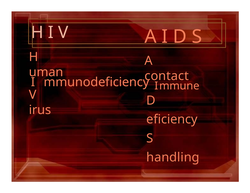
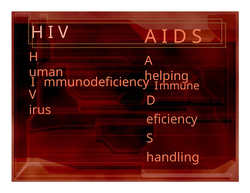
contact: contact -> helping (167, 76)
